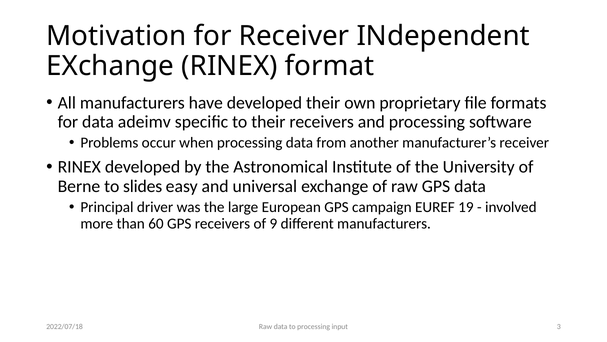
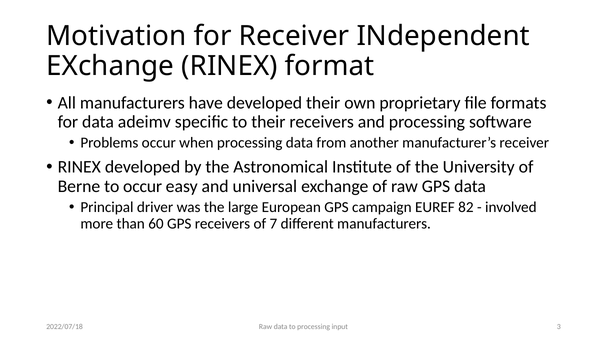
to slides: slides -> occur (143, 186)
19: 19 -> 82 (466, 207)
9: 9 -> 7 (273, 223)
